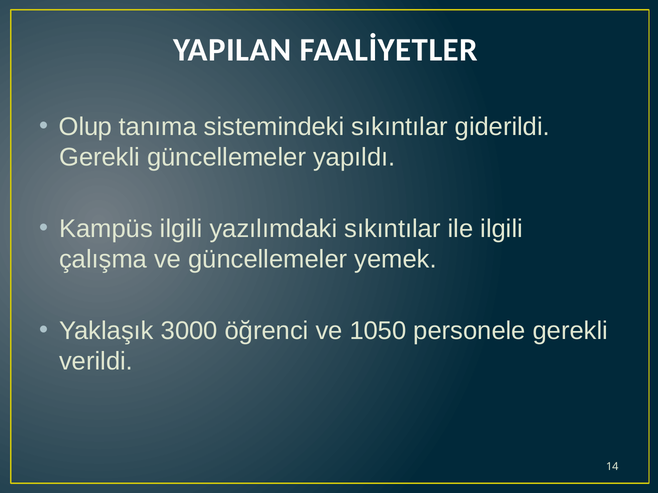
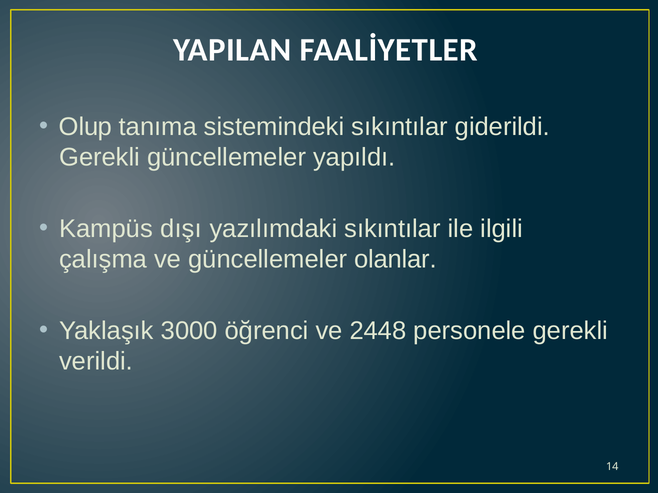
Kampüs ilgili: ilgili -> dışı (181, 229)
yemek: yemek -> olanlar (396, 260)
1050: 1050 -> 2448 (378, 331)
